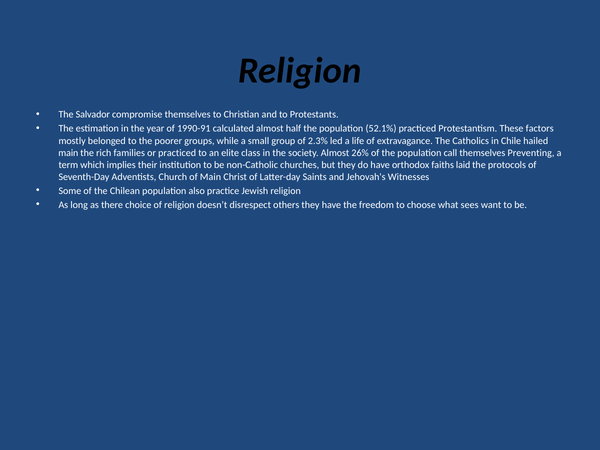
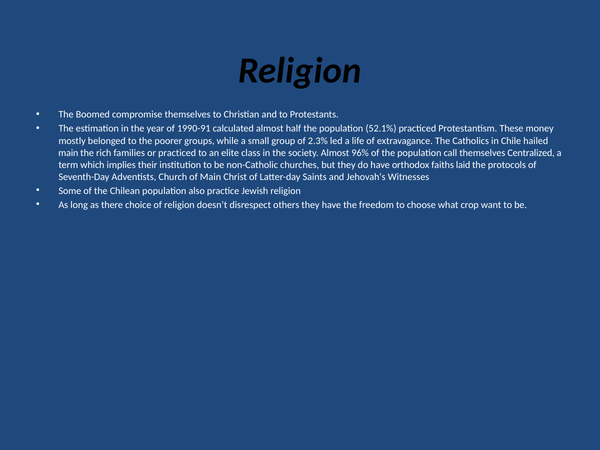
Salvador: Salvador -> Boomed (93, 115)
factors: factors -> money (540, 129)
26%: 26% -> 96% (360, 153)
Preventing: Preventing -> Centralized (531, 153)
sees: sees -> crop (470, 205)
